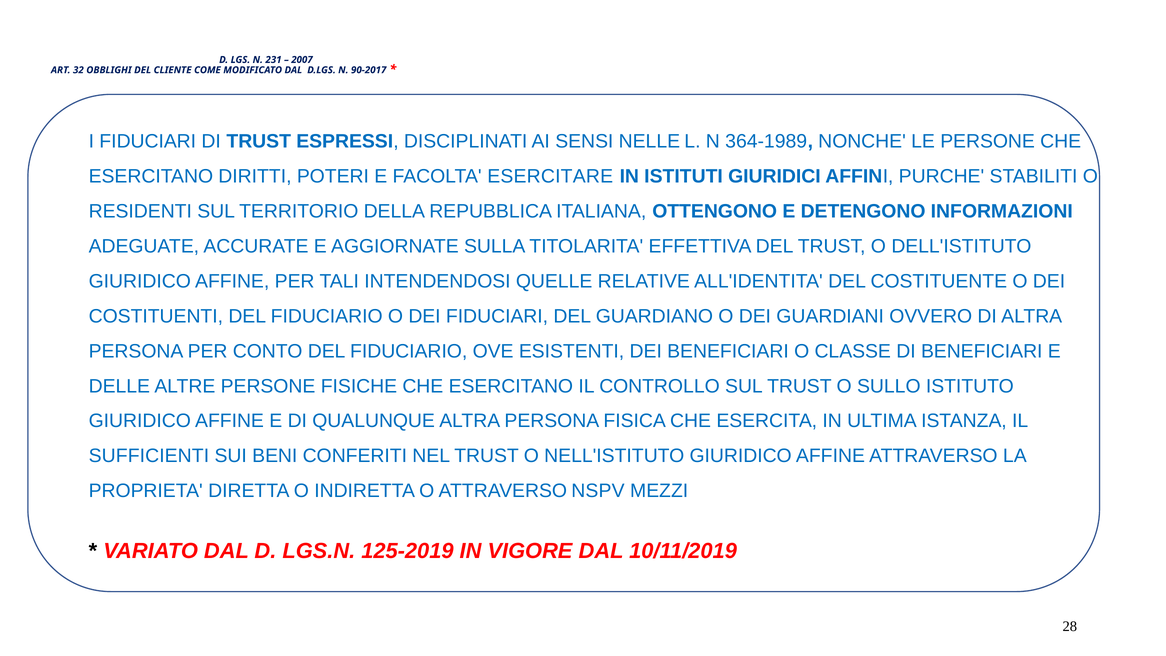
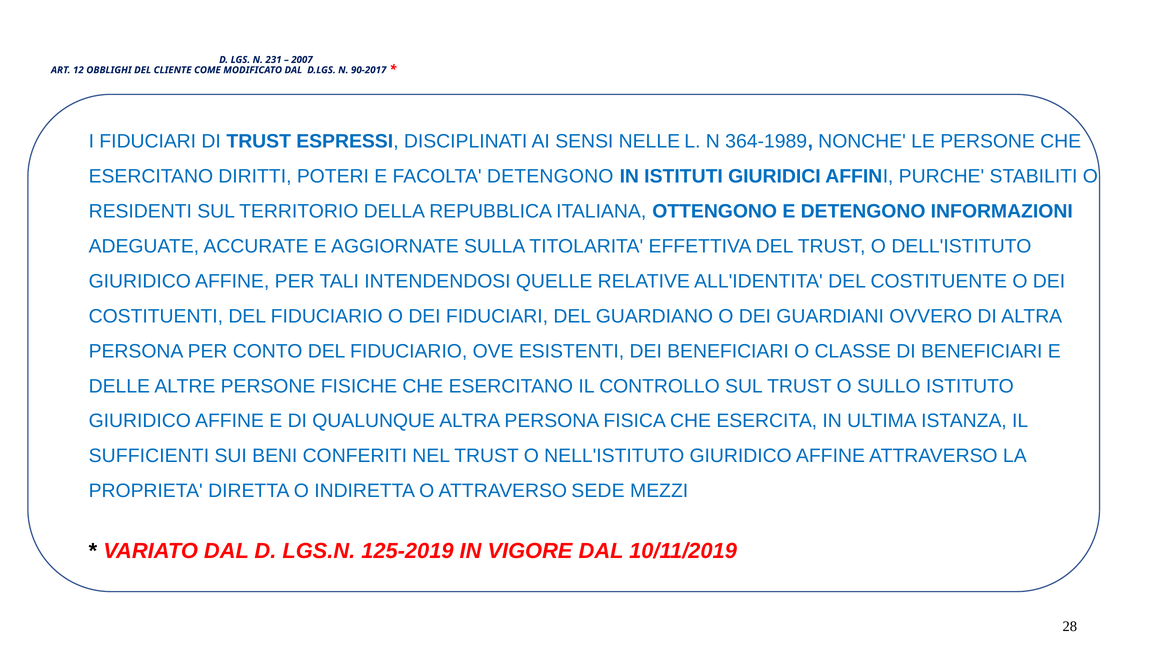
32: 32 -> 12 (78, 70)
FACOLTA ESERCITARE: ESERCITARE -> DETENGONO (550, 176)
NSPV: NSPV -> SEDE (598, 491)
